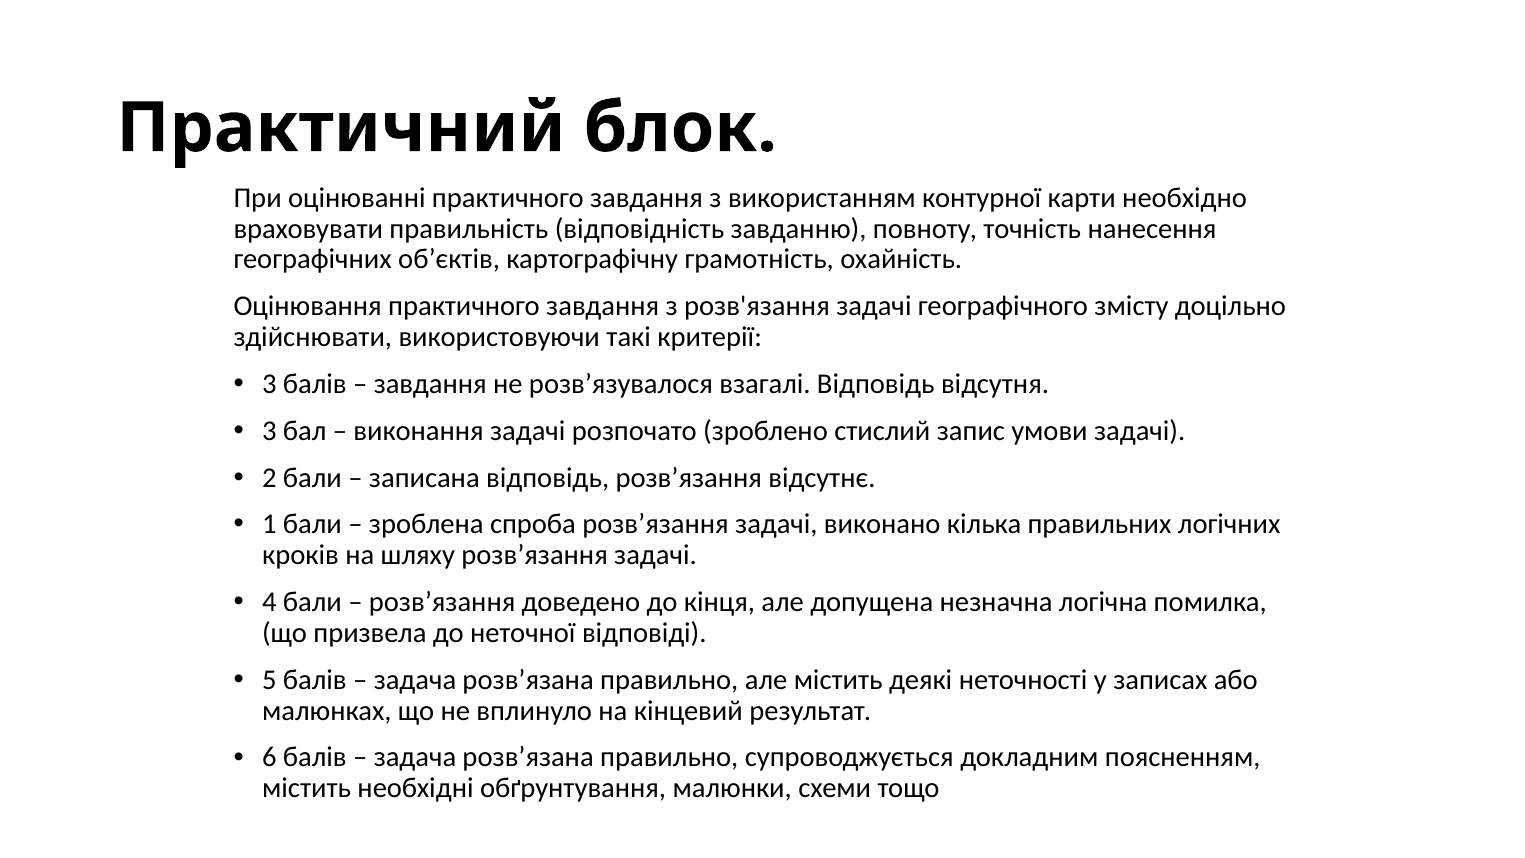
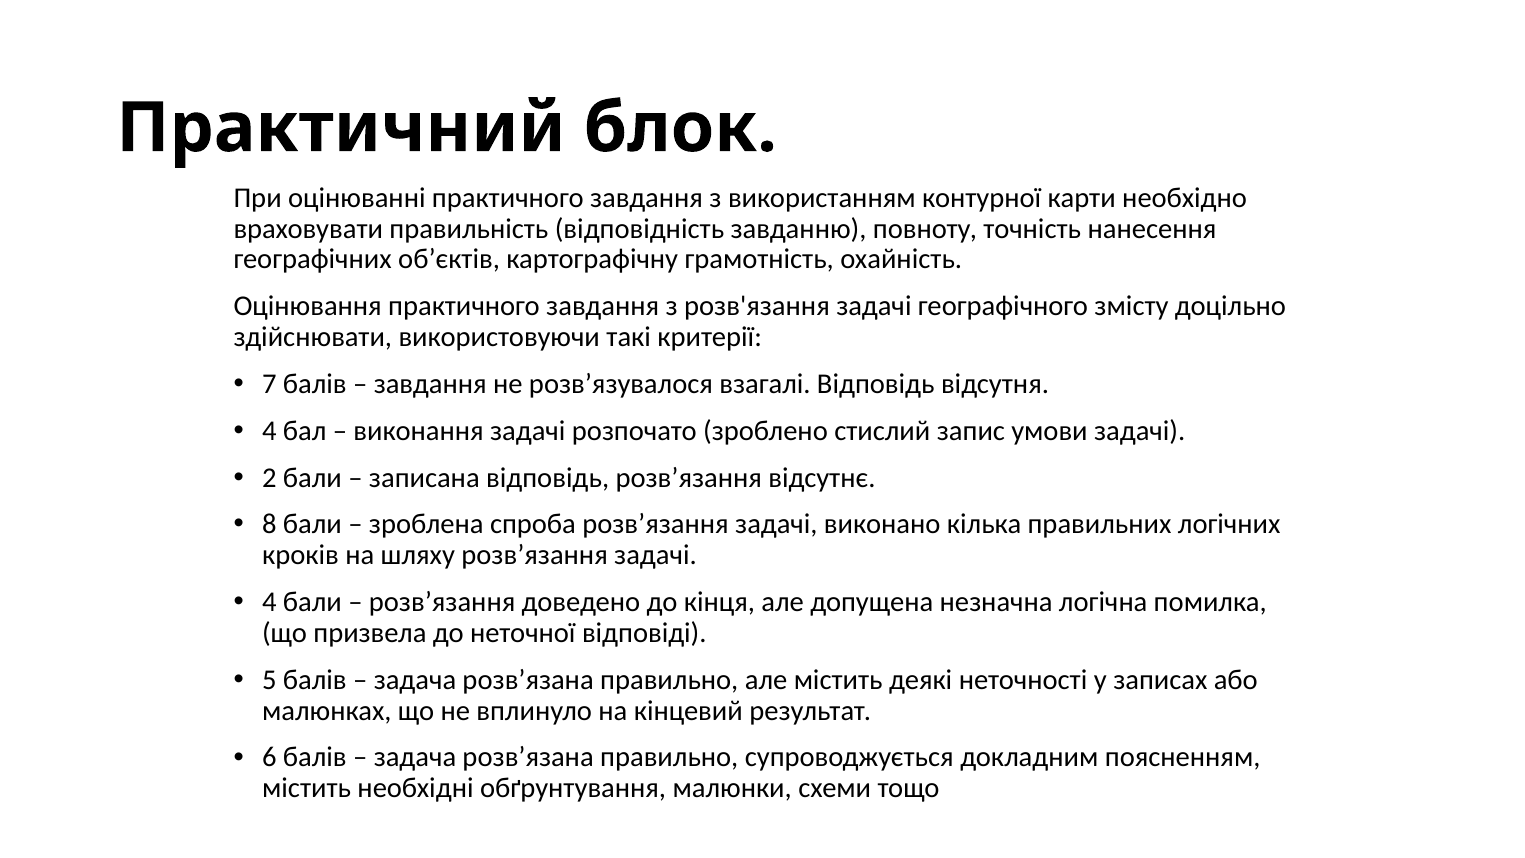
3: 3 -> 7 (269, 384)
3: 3 -> 4 (269, 431)
1: 1 -> 8 (269, 524)
